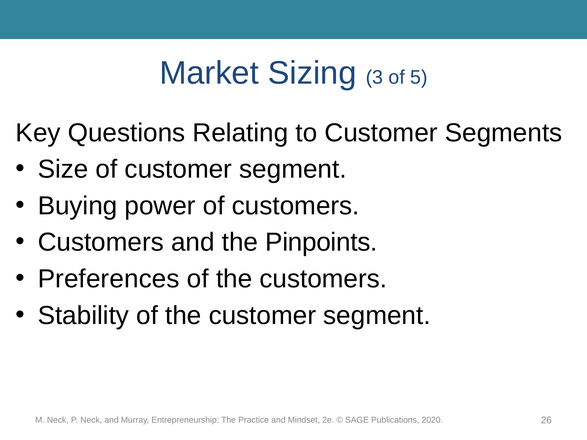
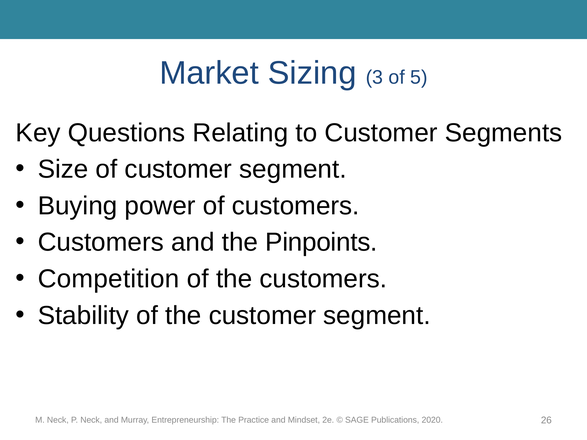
Preferences: Preferences -> Competition (109, 279)
